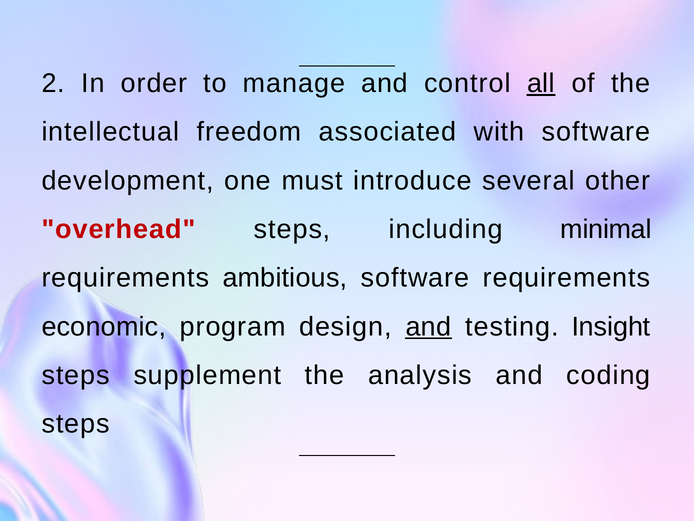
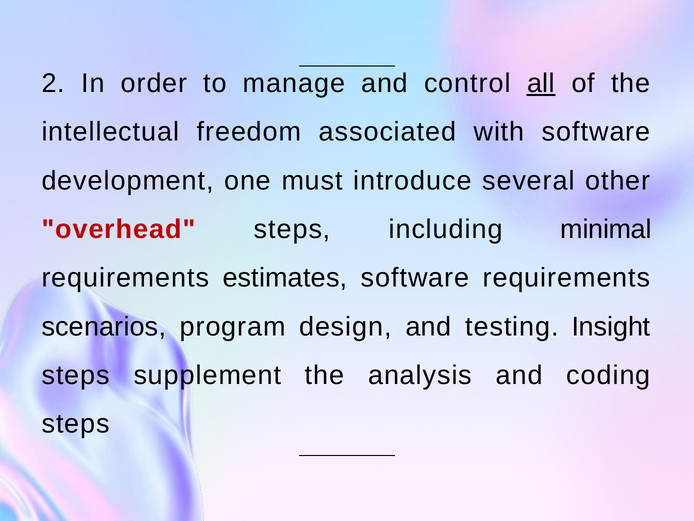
ambitious: ambitious -> estimates (285, 278)
economic: economic -> scenarios (104, 326)
and underline: present -> none (428, 326)
